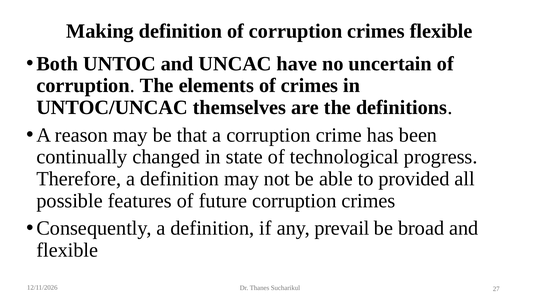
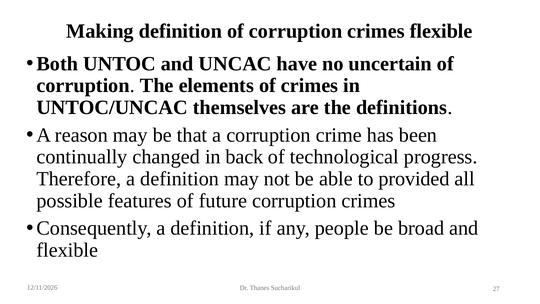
state: state -> back (244, 157)
prevail: prevail -> people (342, 228)
